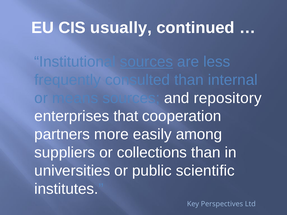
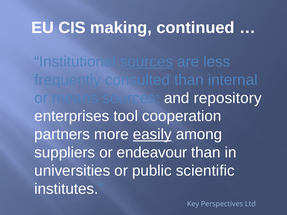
usually: usually -> making (121, 28)
that: that -> tool (126, 116)
easily underline: none -> present (152, 135)
collections: collections -> endeavour (152, 153)
